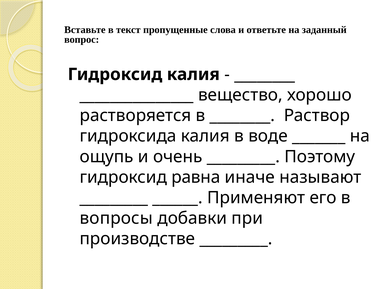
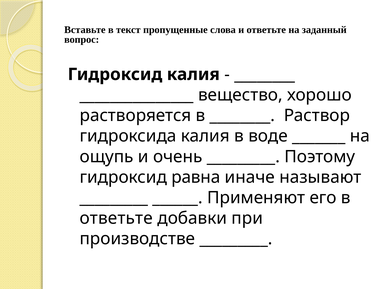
вопросы: вопросы -> ответьте (116, 218)
